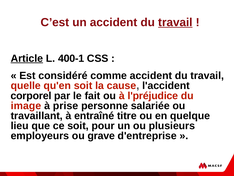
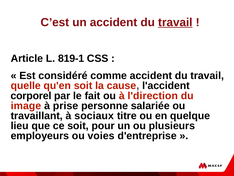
Article underline: present -> none (27, 58)
400-1: 400-1 -> 819-1 (71, 58)
l'préjudice: l'préjudice -> l'direction (153, 95)
entraîné: entraîné -> sociaux (94, 115)
grave: grave -> voies (101, 135)
